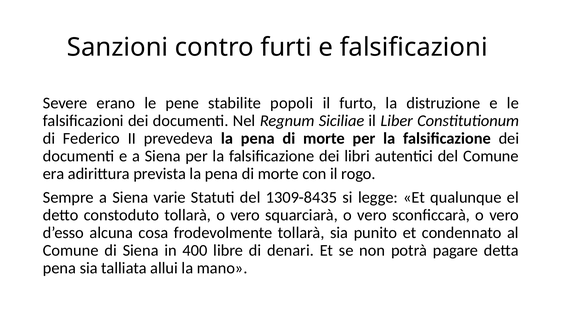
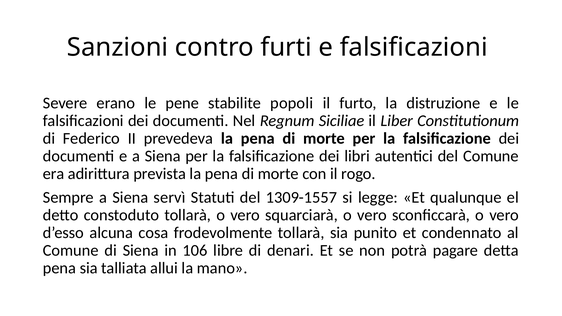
varie: varie -> servì (169, 197)
1309-8435: 1309-8435 -> 1309-1557 (301, 197)
400: 400 -> 106 (195, 251)
